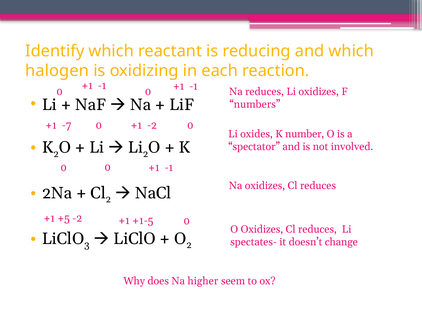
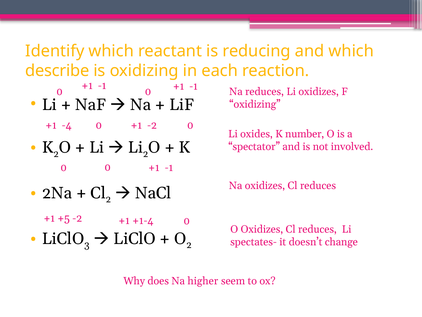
halogen: halogen -> describe (57, 71)
numbers: numbers -> oxidizing (255, 104)
-7: -7 -> -4 (67, 125)
+1-5: +1-5 -> +1-4 (143, 220)
